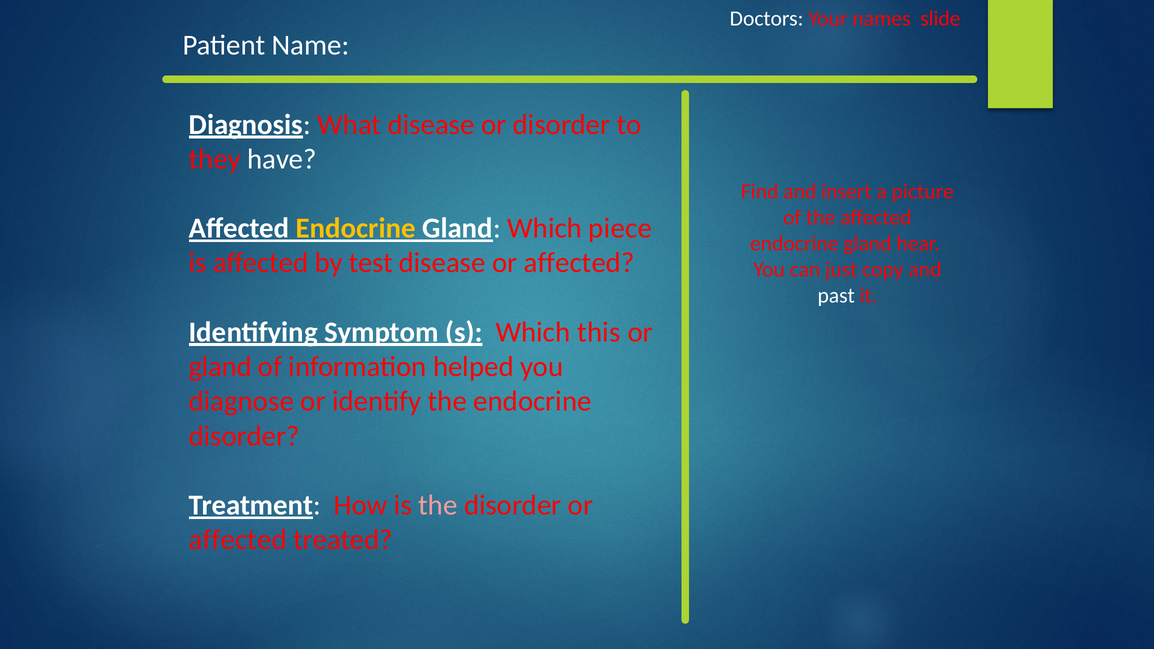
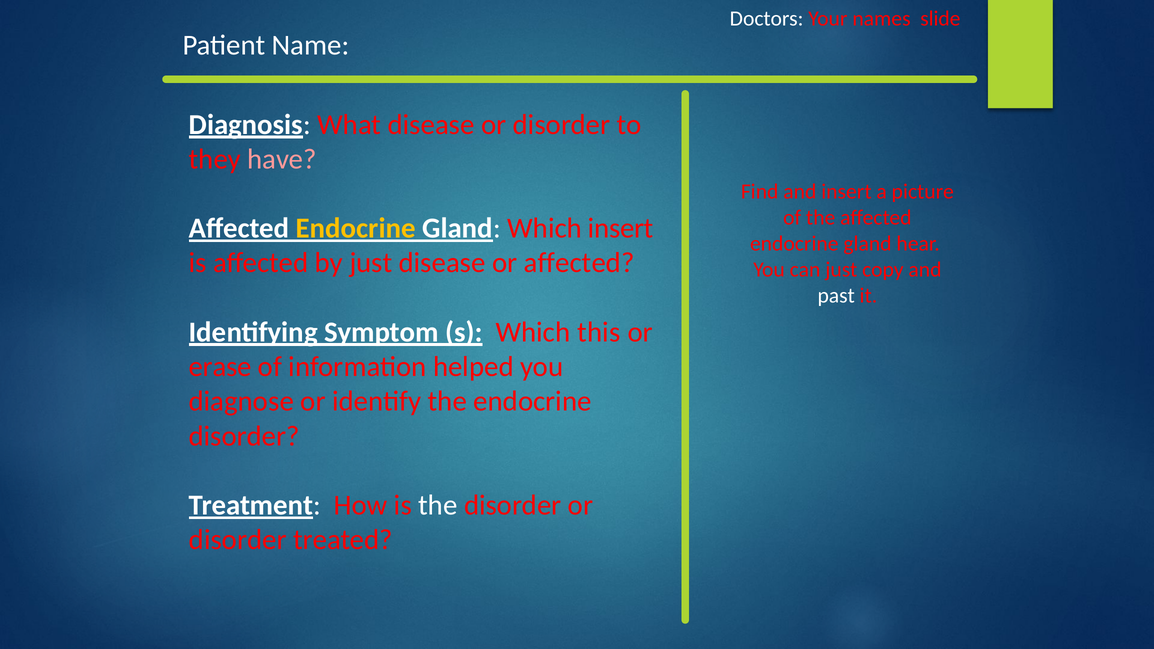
have colour: white -> pink (282, 159)
Which piece: piece -> insert (621, 228)
by test: test -> just (371, 263)
gland: gland -> erase (220, 367)
the colour: pink -> white (438, 505)
affected: affected -> disorder (238, 540)
